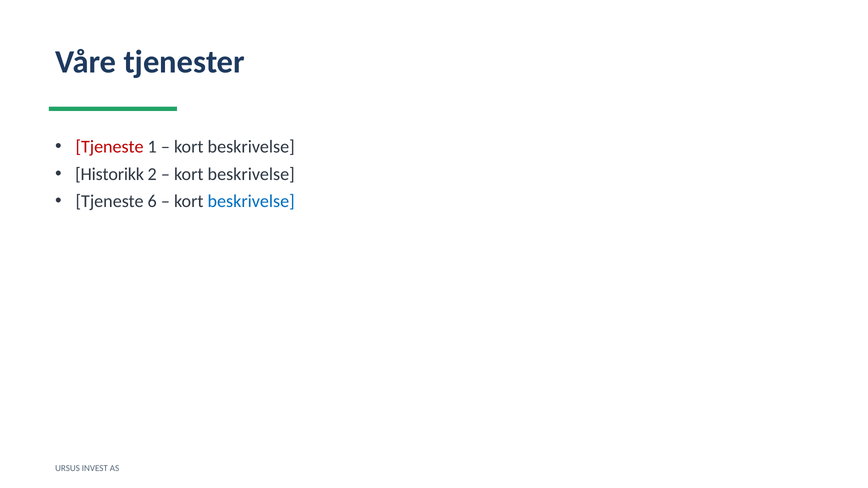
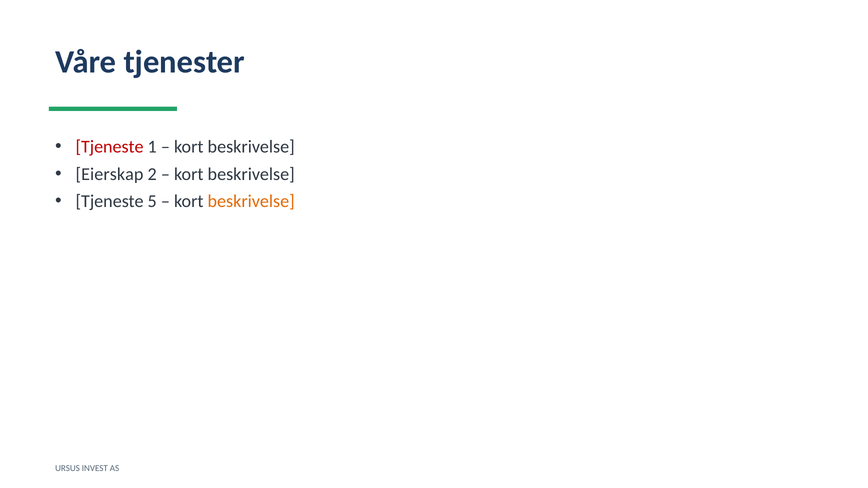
Historikk: Historikk -> Eierskap (110, 174)
6: 6 -> 5 (152, 201)
beskrivelse colour: blue -> orange (251, 201)
